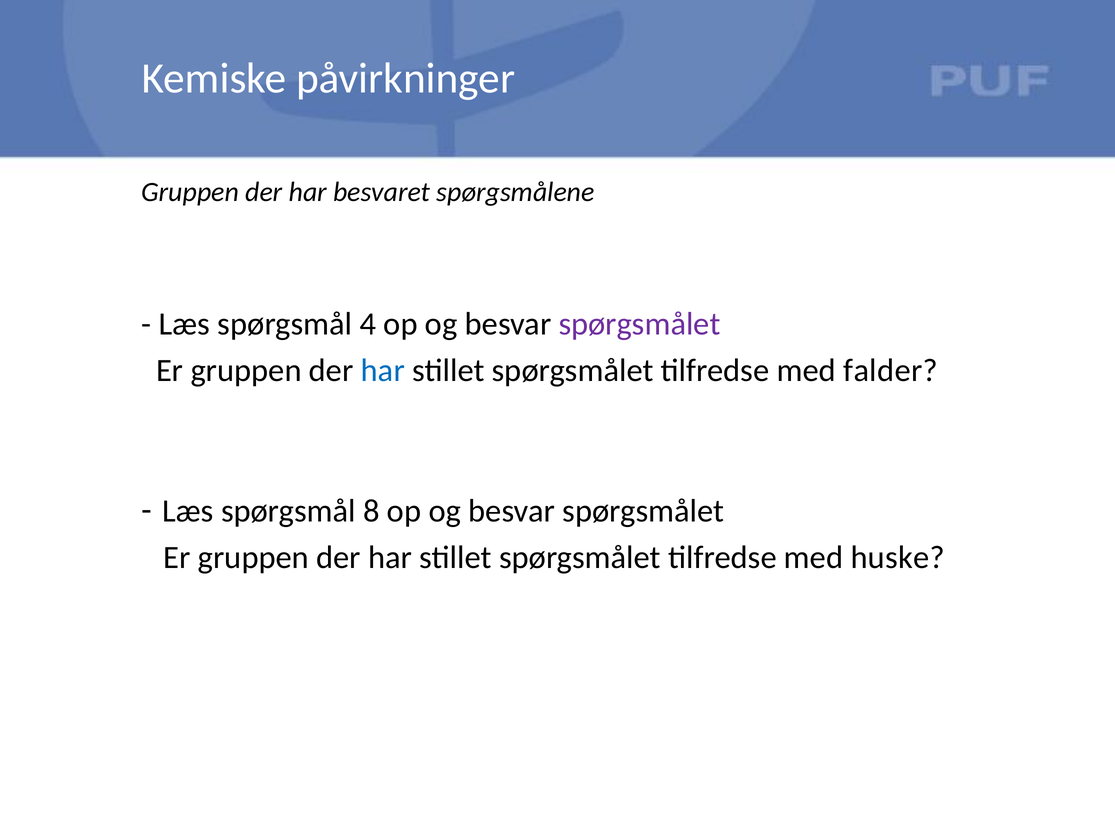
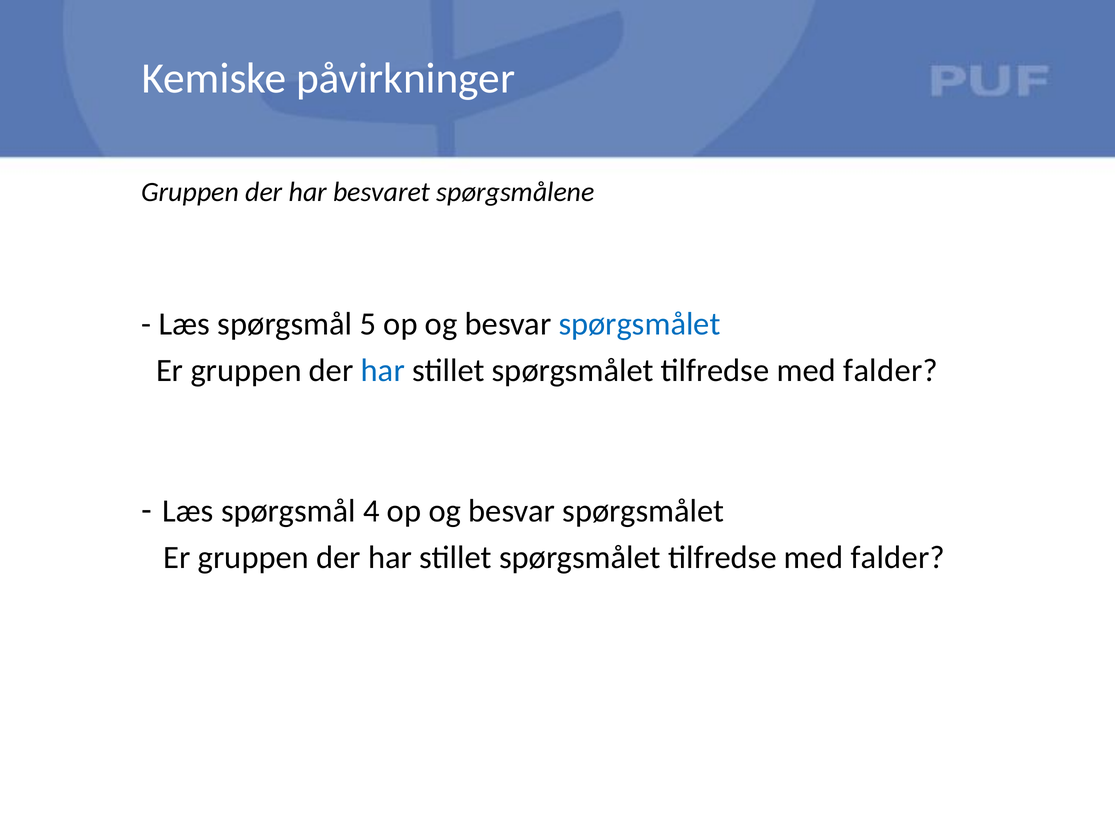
4: 4 -> 5 (368, 324)
spørgsmålet colour: purple -> blue (640, 324)
8: 8 -> 4 (371, 511)
huske: huske -> falder (898, 558)
